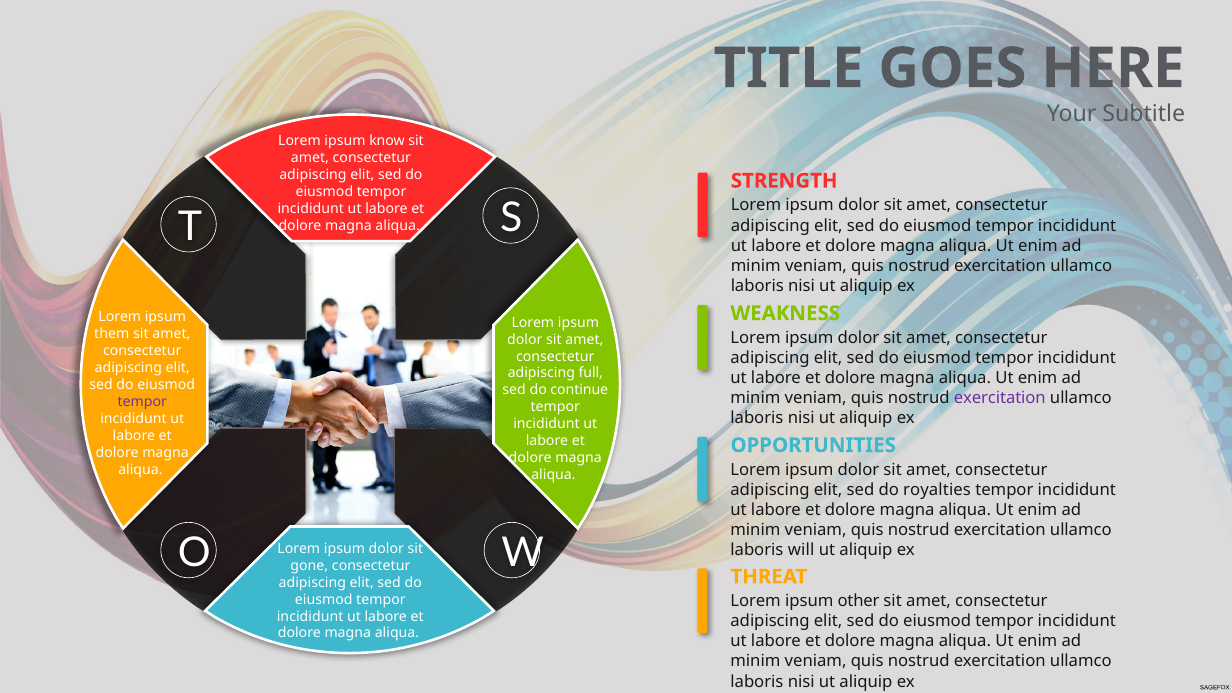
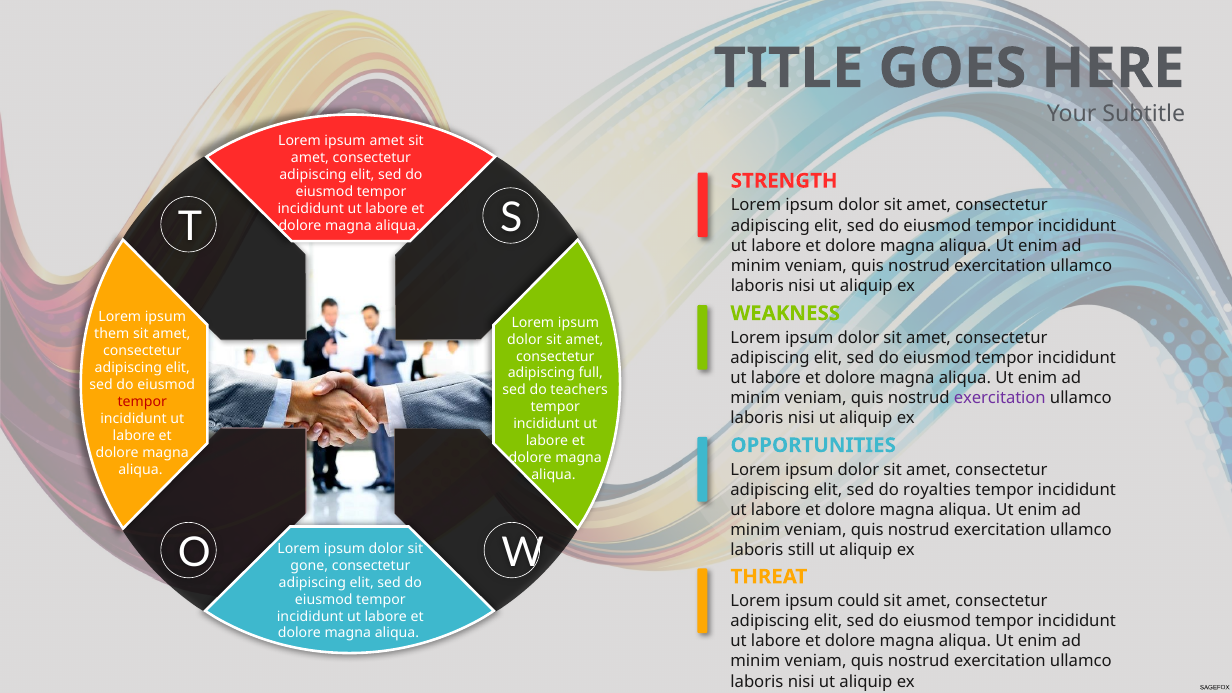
ipsum know: know -> amet (387, 141)
continue: continue -> teachers (579, 390)
tempor colour: purple -> red (142, 402)
will: will -> still (801, 550)
other: other -> could (859, 601)
